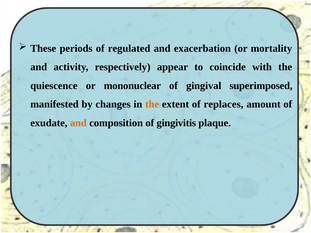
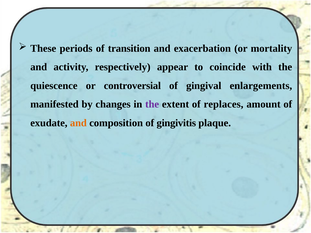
regulated: regulated -> transition (129, 48)
mononuclear: mononuclear -> controversial (132, 86)
superimposed: superimposed -> enlargements (261, 86)
the colour: orange -> purple (152, 104)
